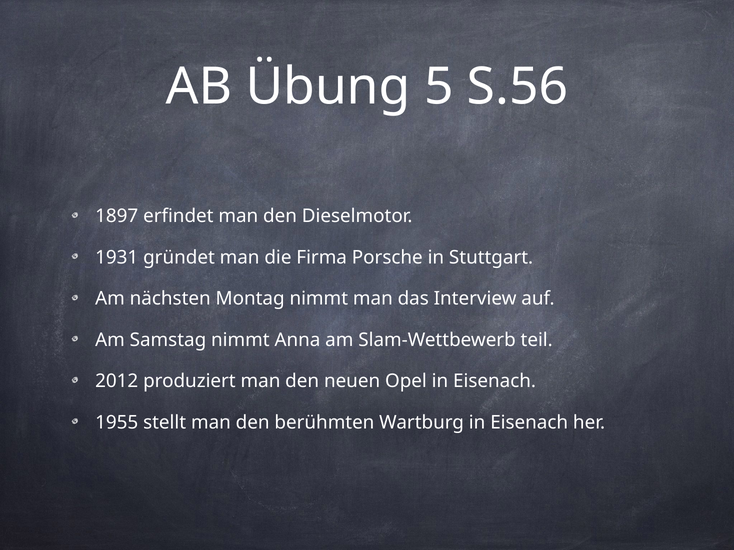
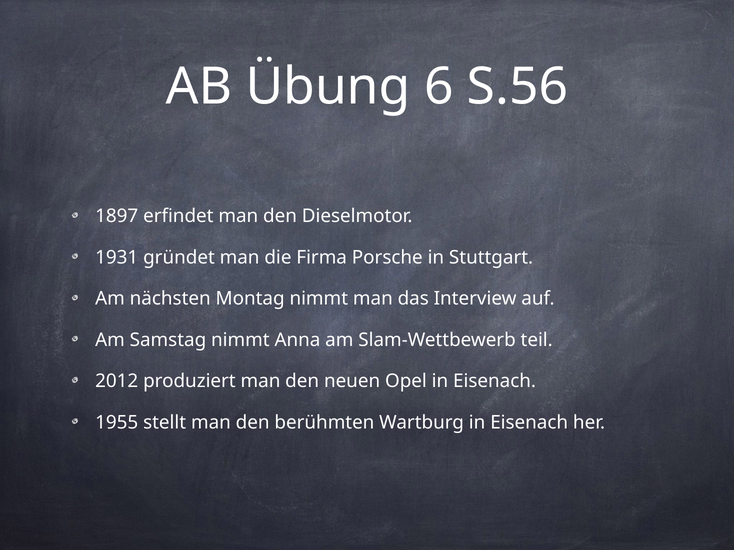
5: 5 -> 6 (439, 87)
